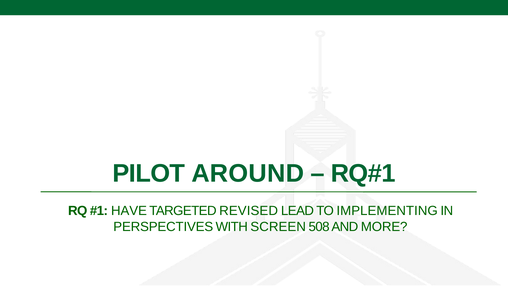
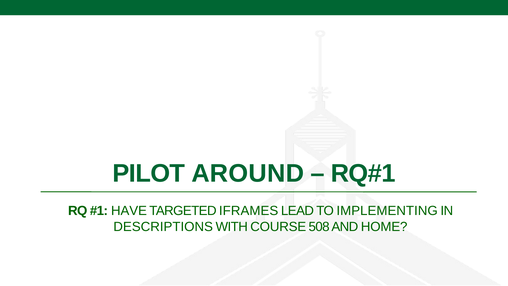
REVISED: REVISED -> IFRAMES (249, 211)
PERSPECTIVES: PERSPECTIVES -> DESCRIPTIONS (163, 227)
SCREEN: SCREEN -> COURSE (278, 227)
MORE: MORE -> HOME (384, 227)
